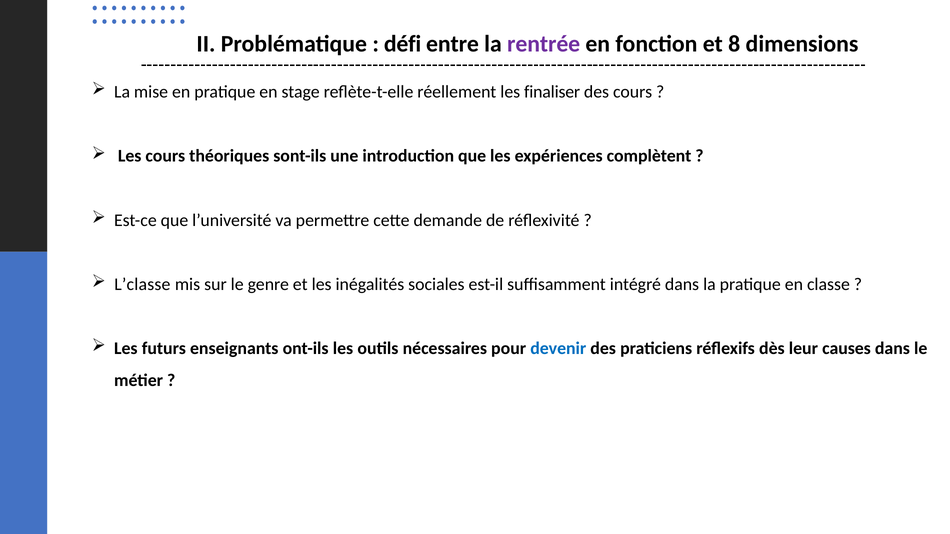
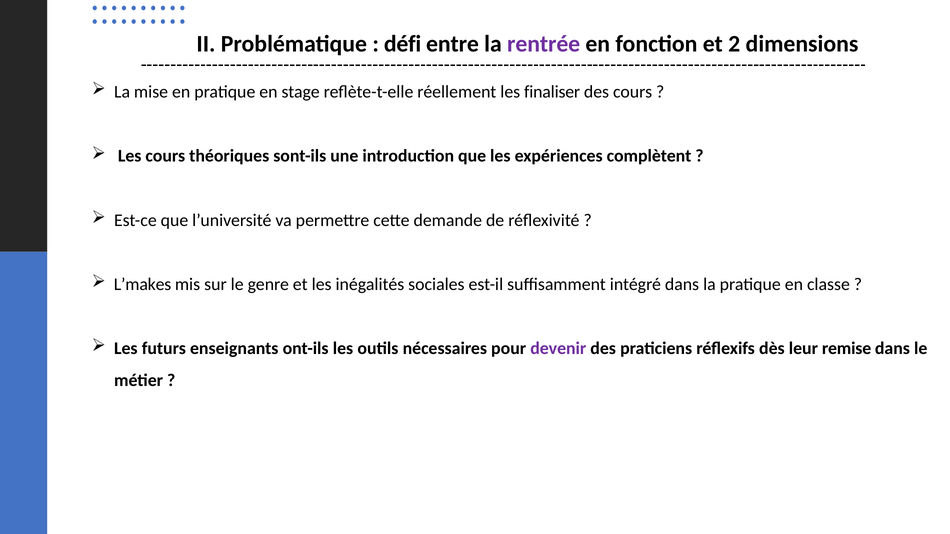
8: 8 -> 2 (734, 44)
L’classe: L’classe -> L’makes (143, 284)
devenir colour: blue -> purple (558, 349)
causes: causes -> remise (847, 349)
